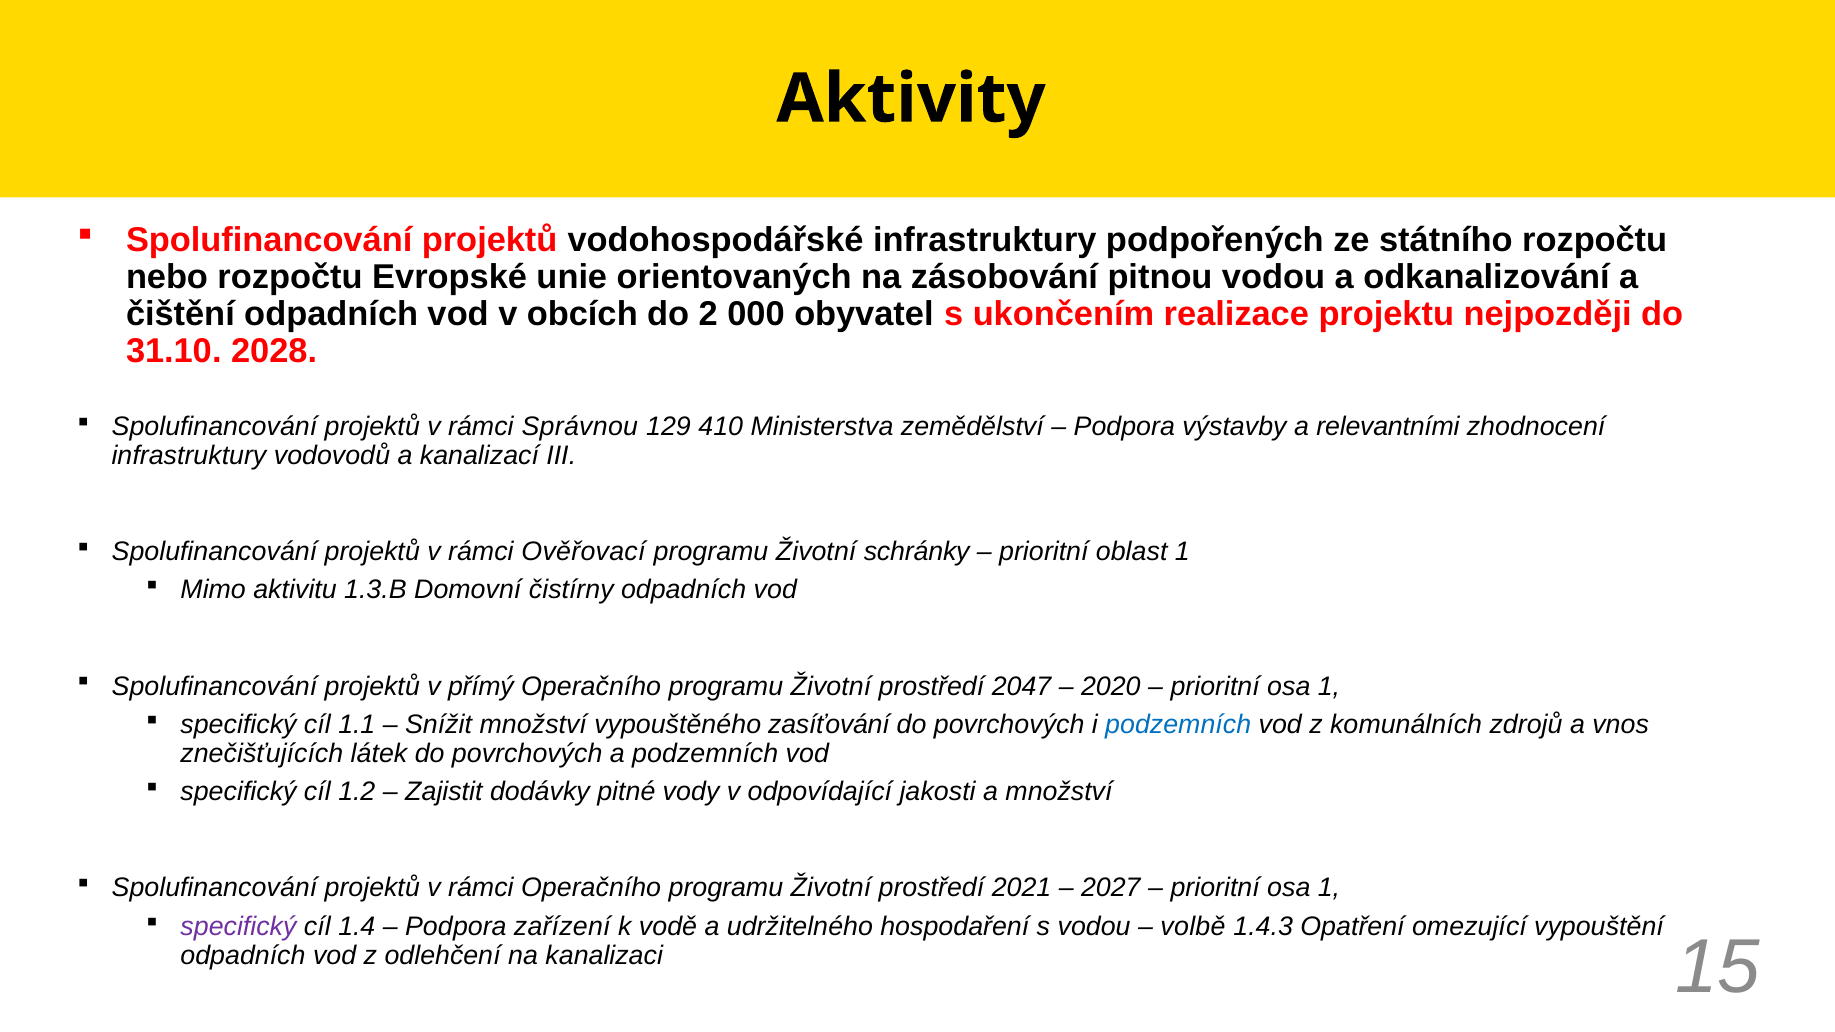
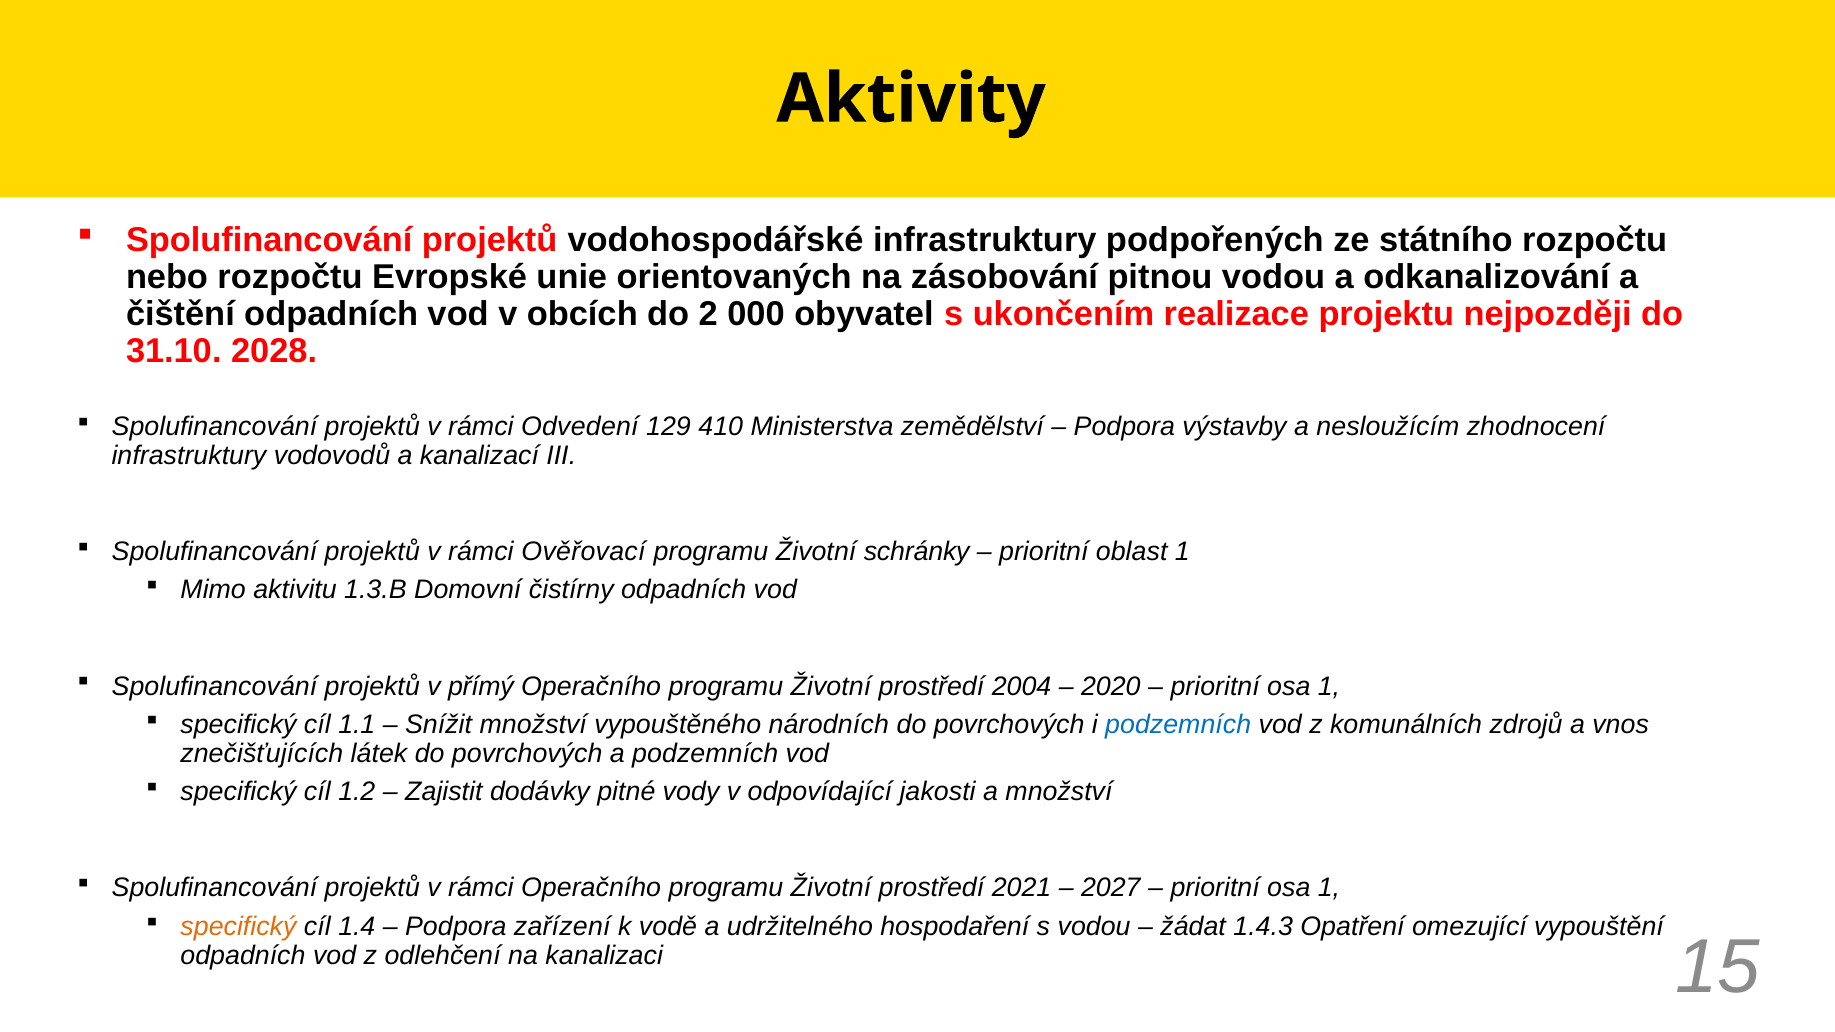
Správnou: Správnou -> Odvedení (580, 427)
relevantními: relevantními -> nesloužícím (1388, 427)
2047: 2047 -> 2004 (1022, 686)
zasíťování: zasíťování -> národních (829, 725)
specifický colour: purple -> orange (238, 927)
volbě: volbě -> žádat (1193, 927)
